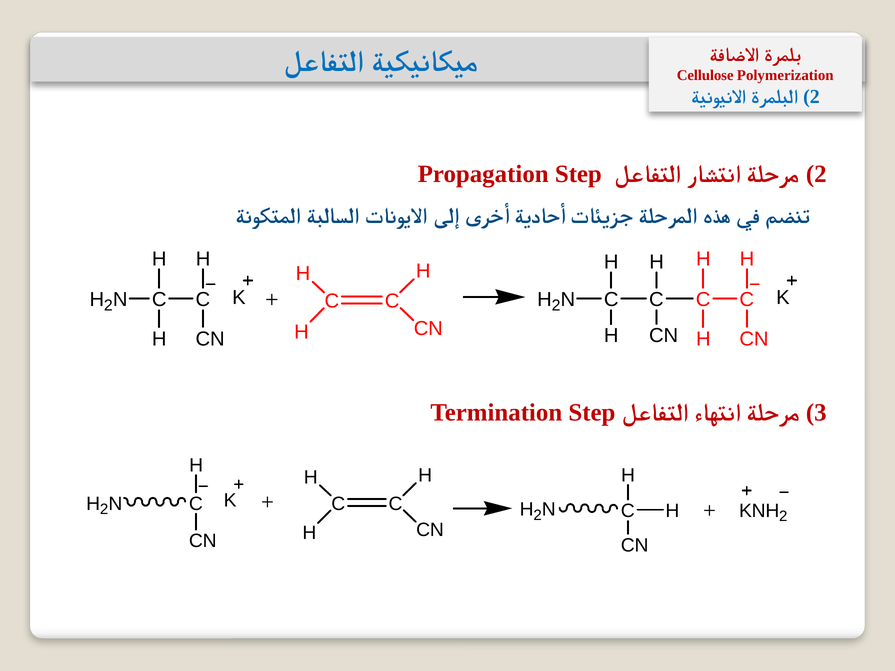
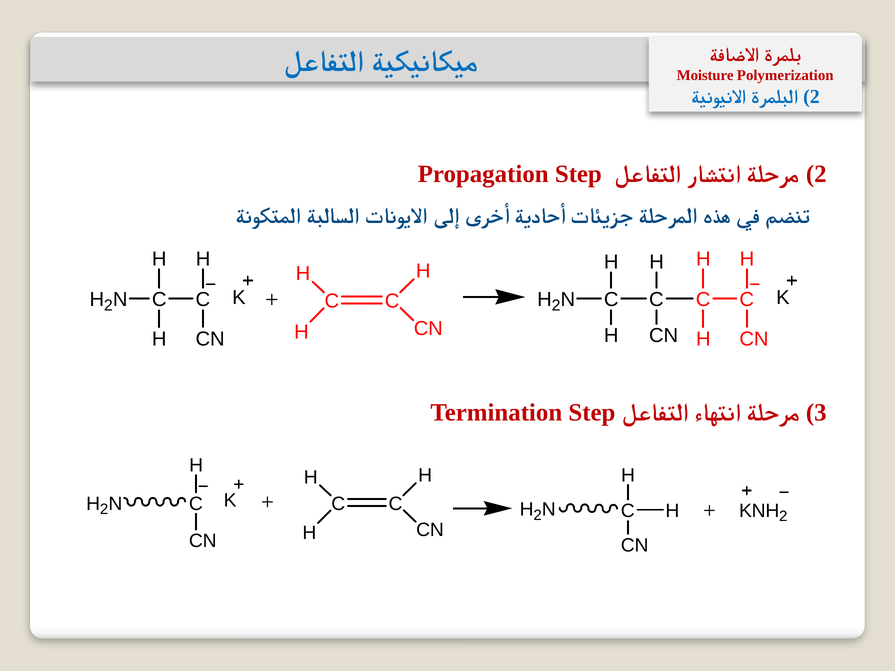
Cellulose: Cellulose -> Moisture (705, 75)
